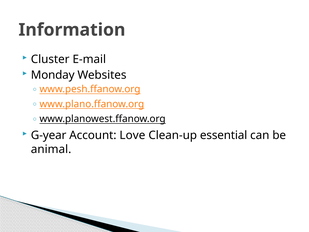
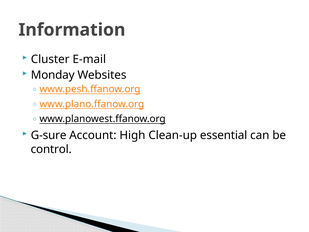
G-year: G-year -> G-sure (49, 135)
Love: Love -> High (132, 135)
animal: animal -> control (51, 149)
